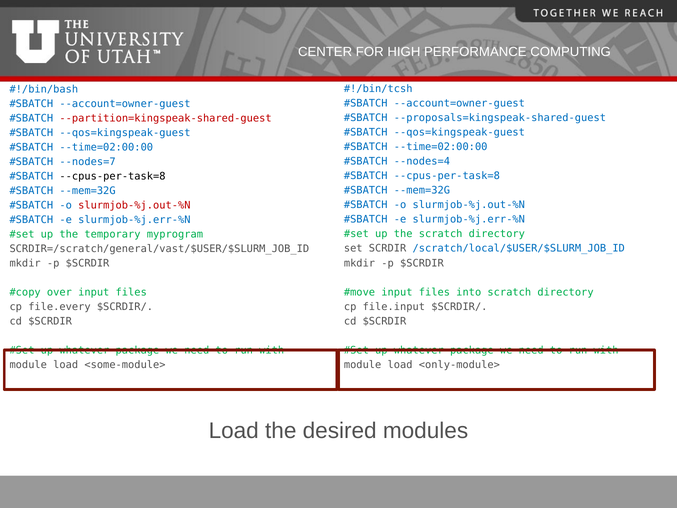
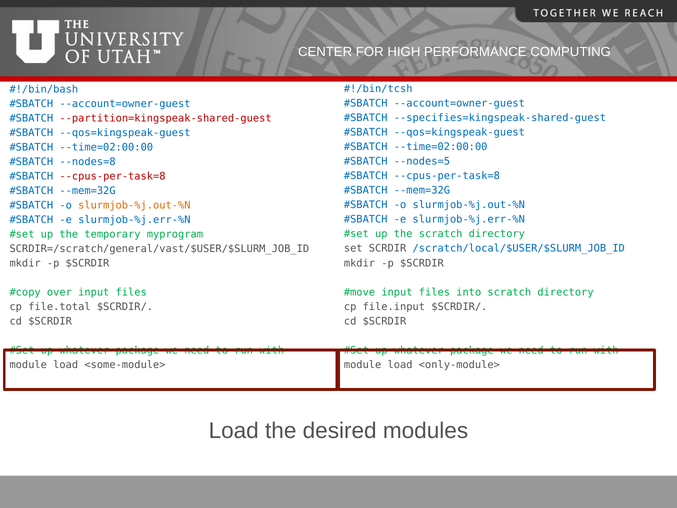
--proposals=kingspeak-shared-guest: --proposals=kingspeak-shared-guest -> --specifies=kingspeak-shared-guest (500, 118)
--nodes=4: --nodes=4 -> --nodes=5 (422, 161)
--nodes=7: --nodes=7 -> --nodes=8 (88, 162)
--cpus-per-task=8 colour: black -> red (113, 176)
slurmjob-%j.out-%N colour: red -> orange (134, 205)
file.every: file.every -> file.total (59, 307)
